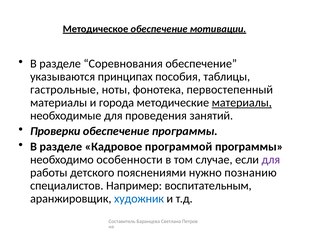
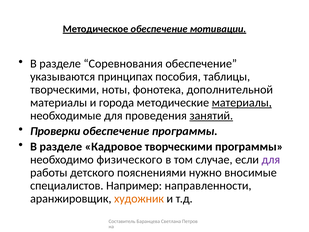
гастрольные: гастрольные -> творческими (65, 90)
первостепенный: первостепенный -> дополнительной (230, 90)
занятий underline: none -> present (211, 116)
Кадровое программой: программой -> творческими (179, 146)
особенности: особенности -> физического (130, 159)
познанию: познанию -> вносимые (251, 172)
воспитательным: воспитательным -> направленности (208, 185)
художник colour: blue -> orange (139, 198)
